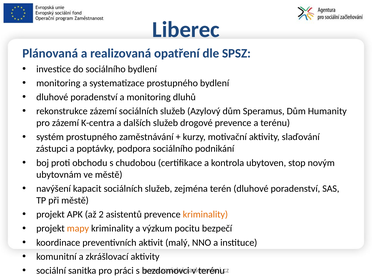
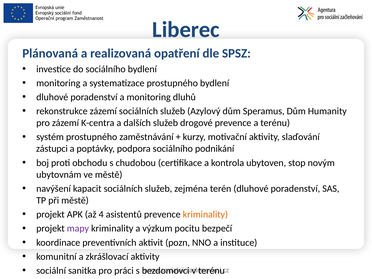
2: 2 -> 4 (101, 214)
mapy colour: orange -> purple (78, 228)
malý: malý -> pozn (178, 243)
